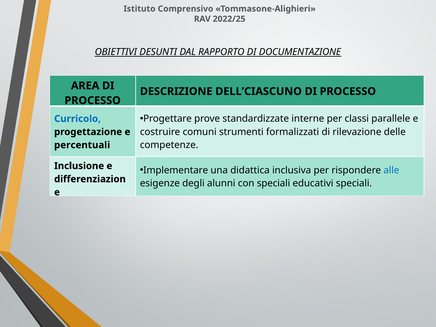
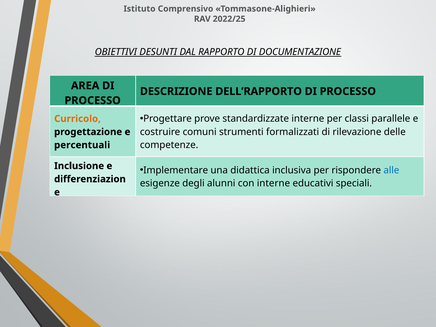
DELL’CIASCUNO: DELL’CIASCUNO -> DELL’RAPPORTO (259, 91)
Curricolo colour: blue -> orange (77, 119)
con speciali: speciali -> interne (273, 183)
